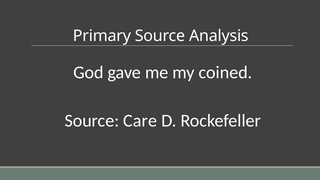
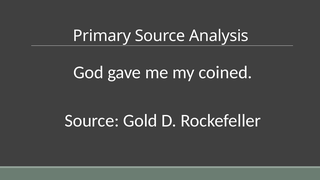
Care: Care -> Gold (140, 121)
